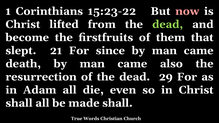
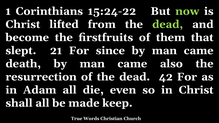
15:23-22: 15:23-22 -> 15:24-22 (112, 11)
now colour: pink -> light green (187, 11)
29: 29 -> 42 (166, 77)
made shall: shall -> keep (117, 103)
